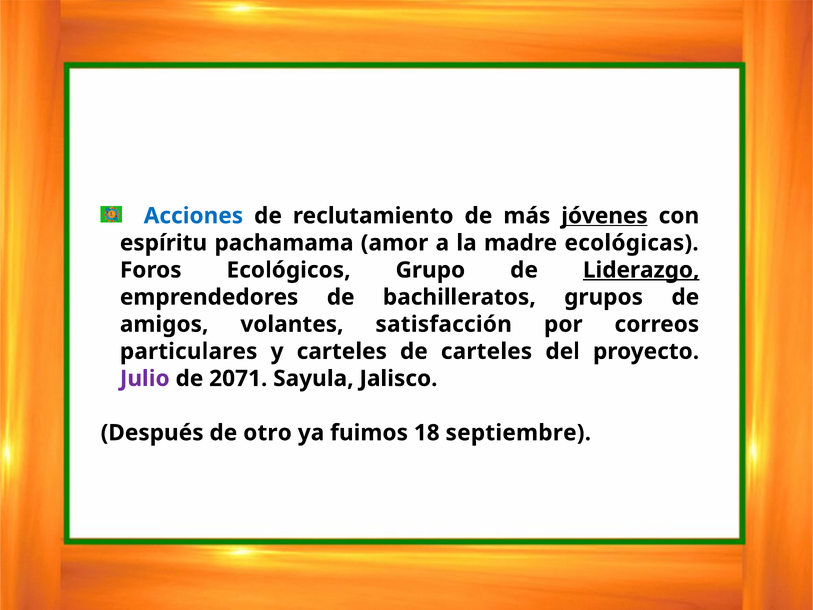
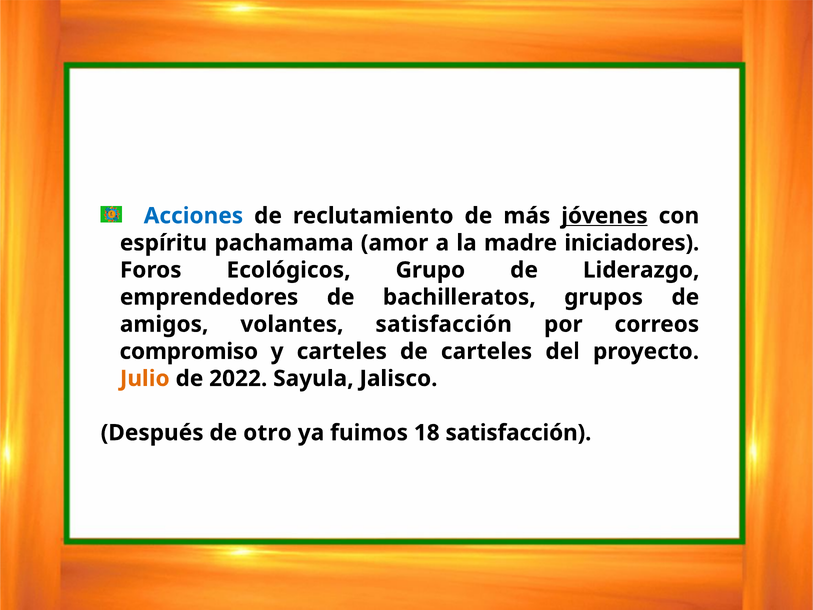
ecológicas: ecológicas -> iniciadores (632, 243)
Liderazgo underline: present -> none (641, 270)
particulares: particulares -> compromiso (189, 351)
Julio colour: purple -> orange (145, 378)
2071: 2071 -> 2022 (238, 378)
18 septiembre: septiembre -> satisfacción (518, 433)
